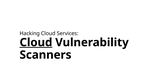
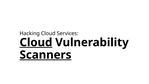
Scanners underline: none -> present (46, 55)
